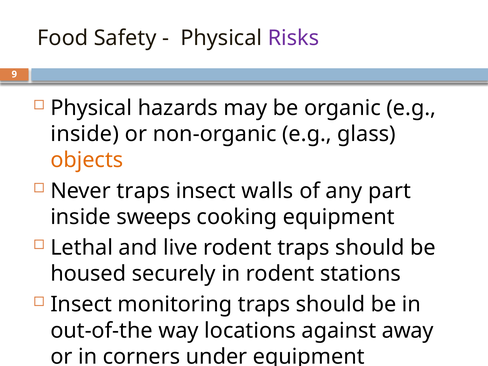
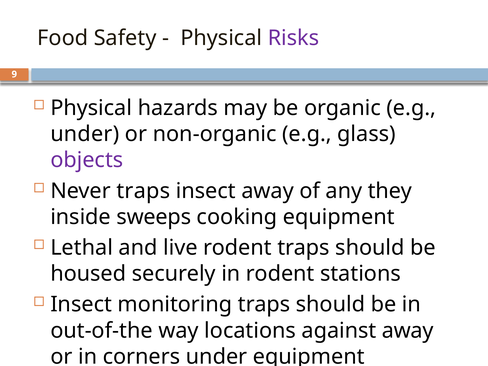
inside: inside -> under (85, 134)
objects colour: orange -> purple (87, 160)
insect walls: walls -> away (268, 191)
part: part -> they (390, 191)
